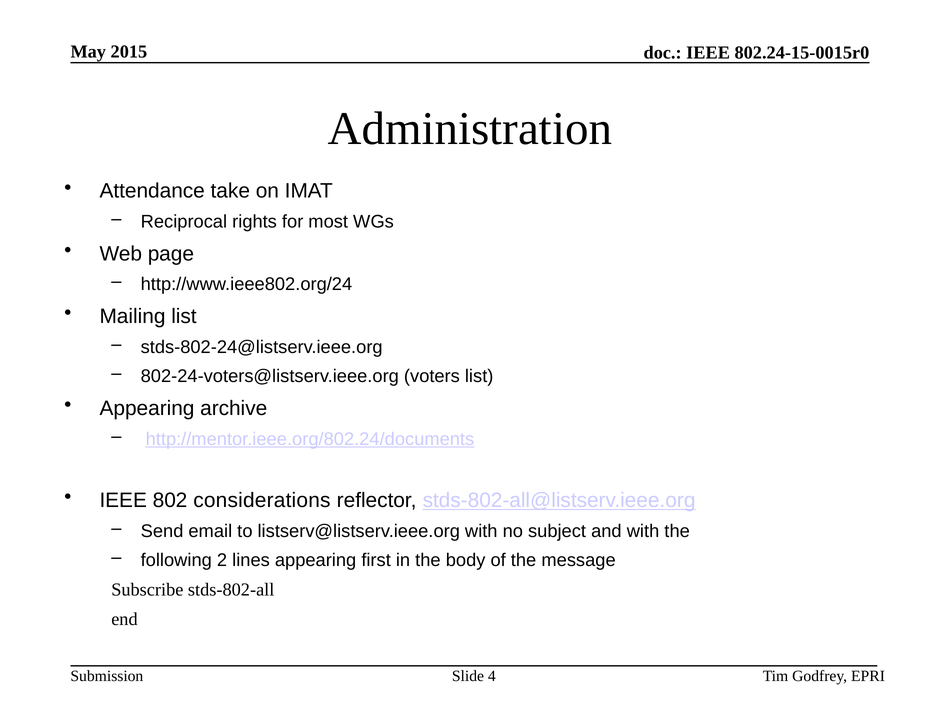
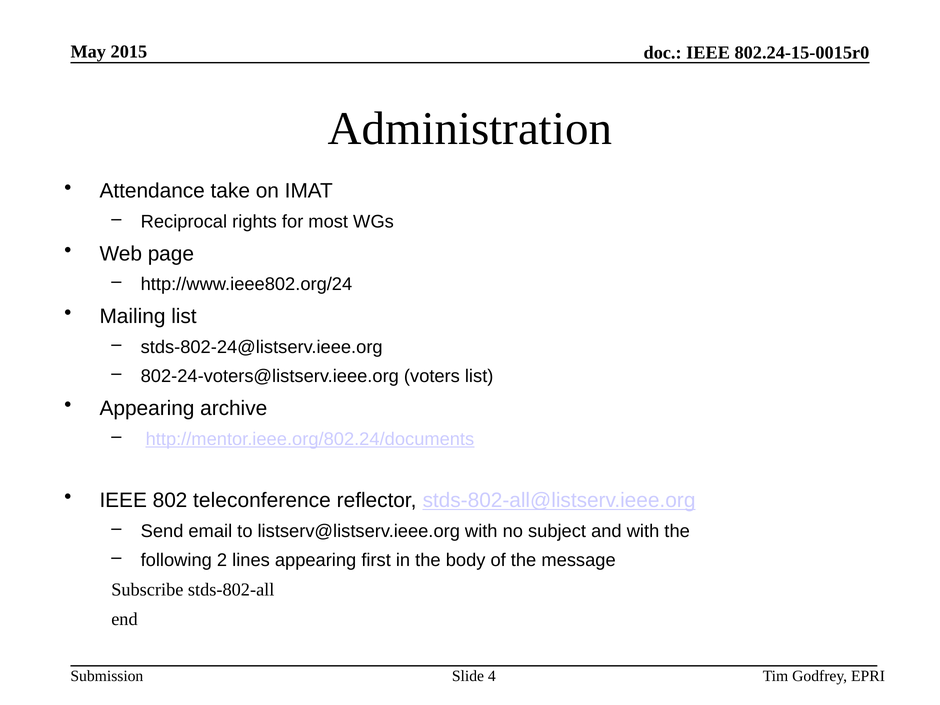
considerations: considerations -> teleconference (262, 500)
